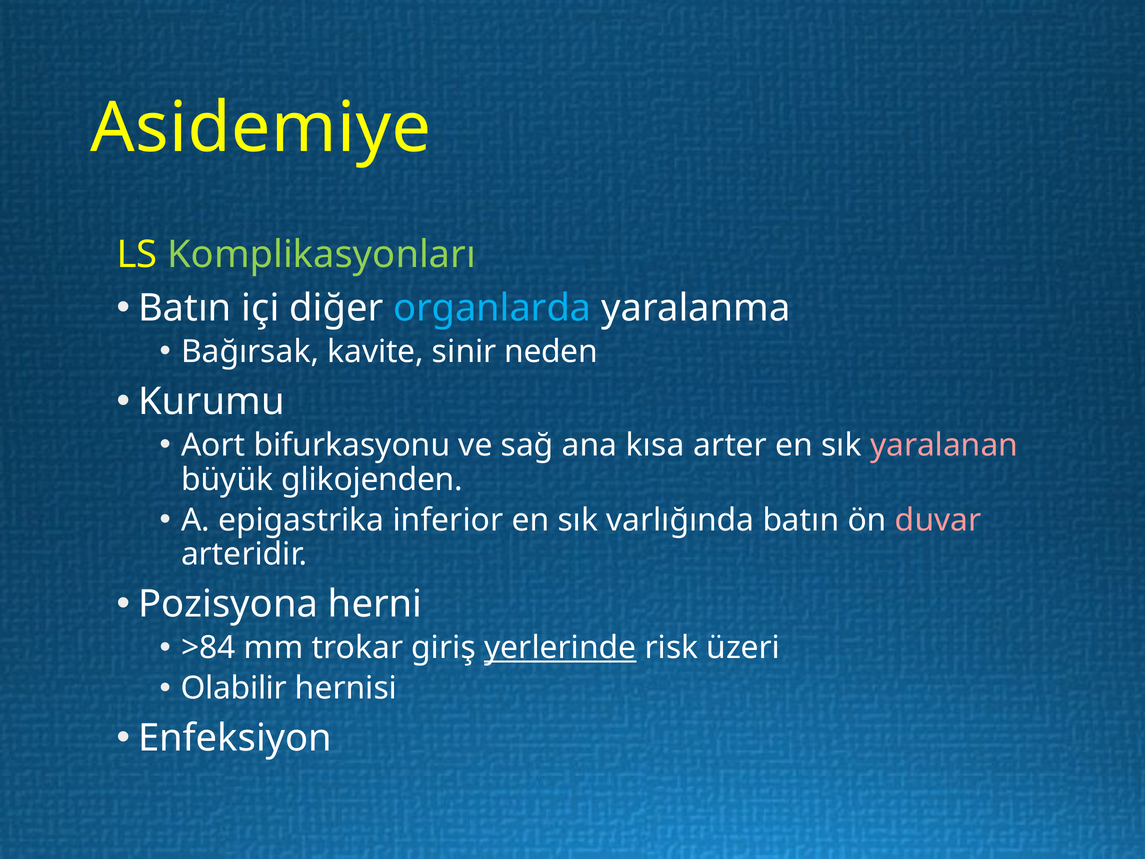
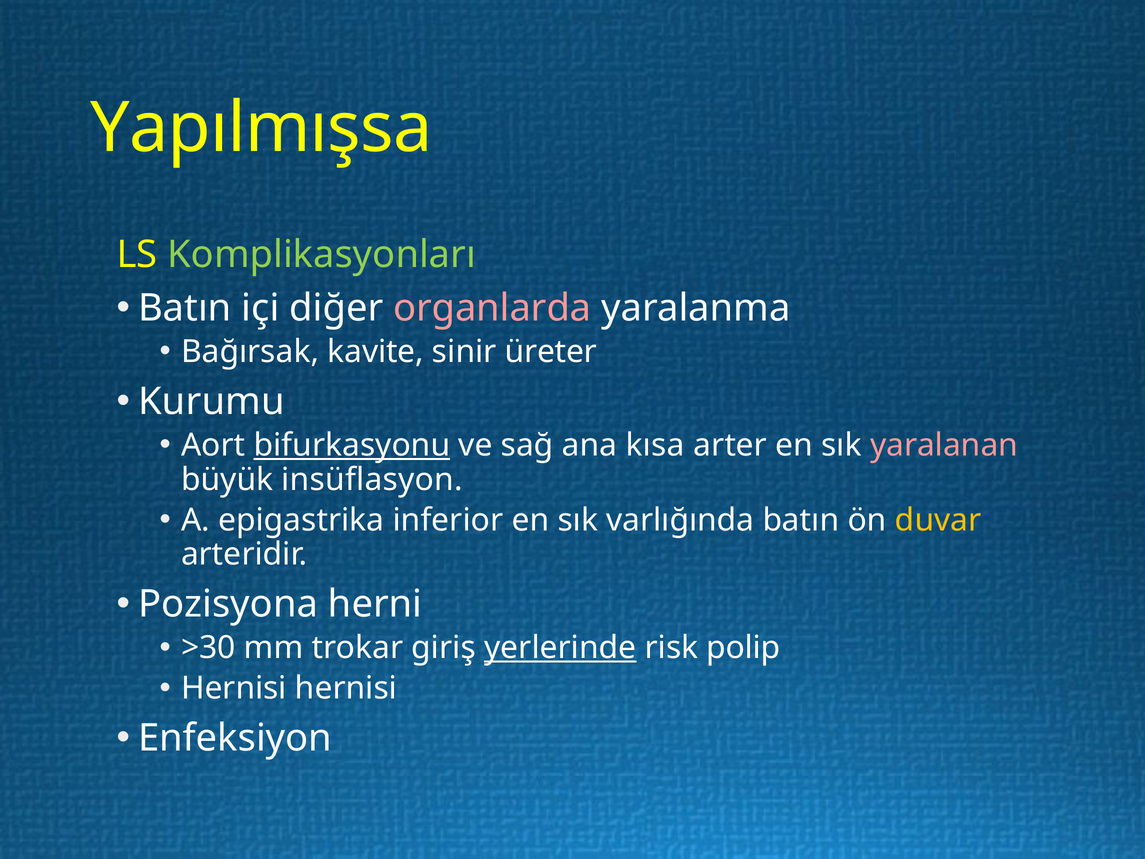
Asidemiye: Asidemiye -> Yapılmışsa (261, 128)
organlarda colour: light blue -> pink (492, 308)
neden: neden -> üreter (551, 352)
bifurkasyonu underline: none -> present (352, 445)
glikojenden: glikojenden -> insüflasyon (372, 480)
duvar colour: pink -> yellow (938, 520)
>84: >84 -> >30 (208, 648)
üzeri: üzeri -> polip (743, 648)
Olabilir: Olabilir -> Hernisi (234, 688)
